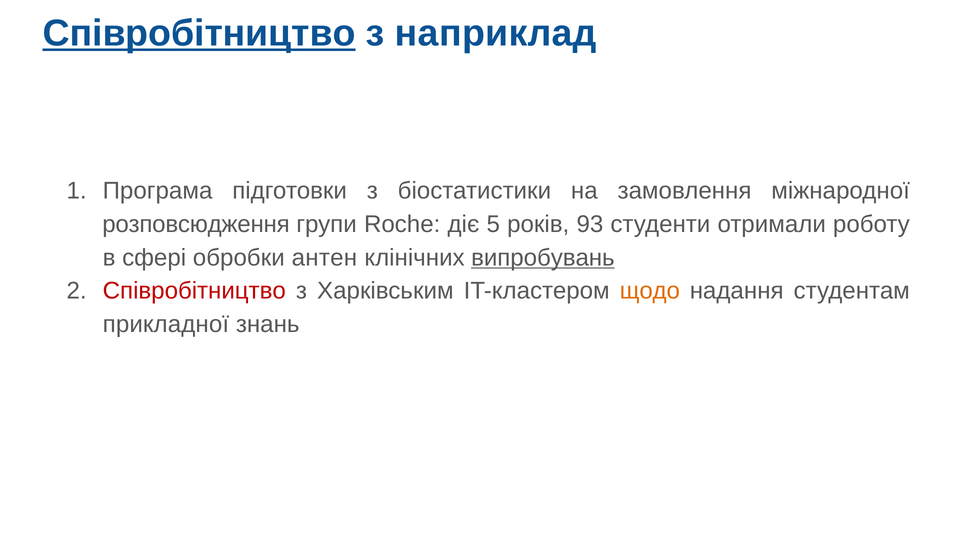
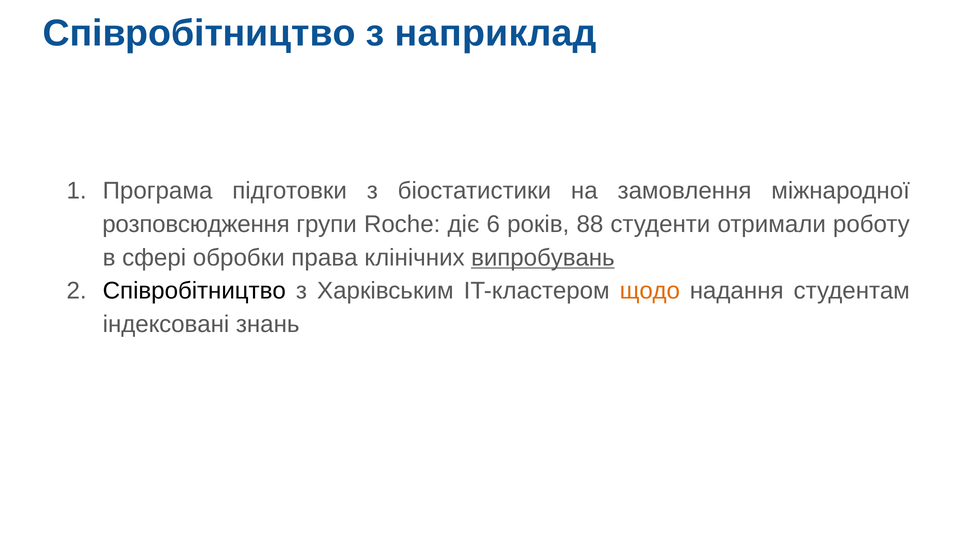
Співробітництво underline: present -> none (199, 34)
5: 5 -> 6 (493, 224)
93: 93 -> 88 (590, 224)
антен: антен -> права (324, 258)
Співробітництво colour: red -> black (194, 291)
прикладної: прикладної -> індексовані (166, 324)
